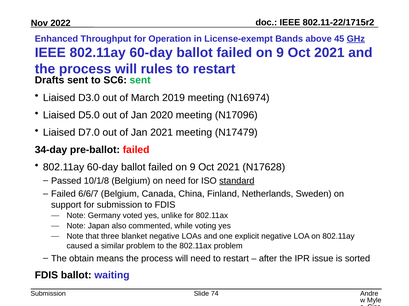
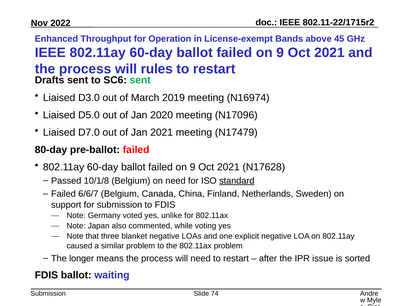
GHz underline: present -> none (356, 39)
34-day: 34-day -> 80-day (51, 150)
obtain: obtain -> longer (82, 259)
